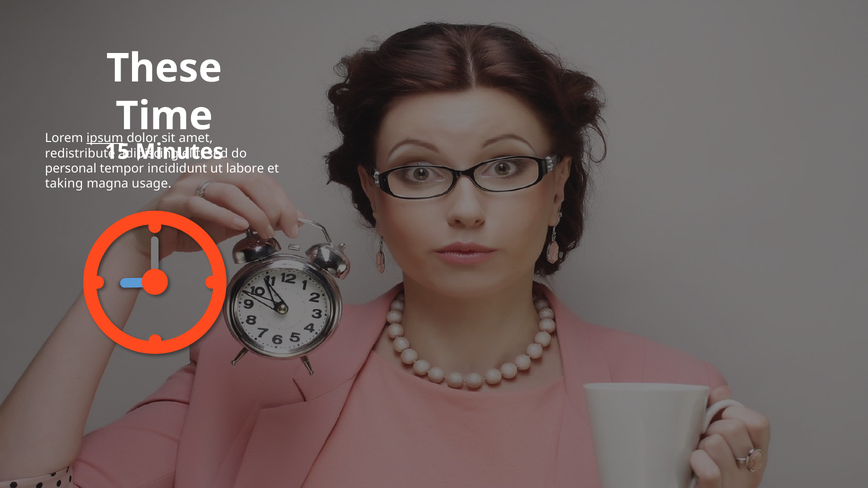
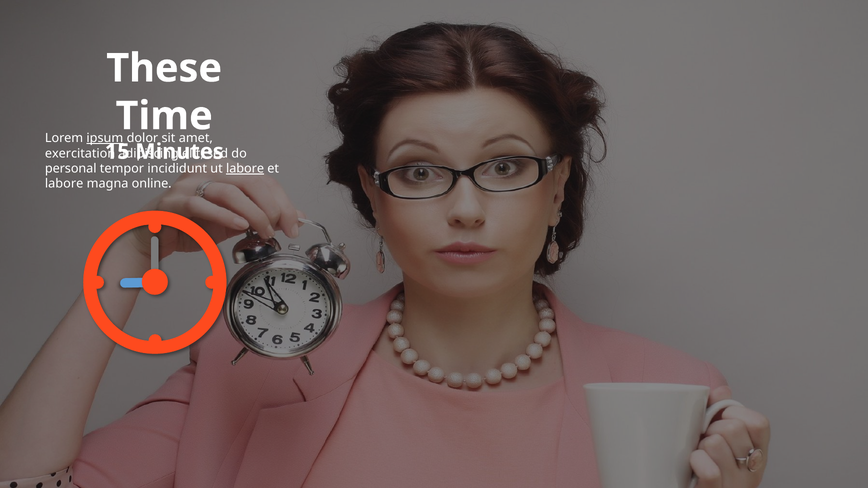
redistribute: redistribute -> exercitation (80, 153)
labore underline: none -> present (245, 169)
taking: taking -> labore (64, 184)
usage: usage -> online (152, 184)
